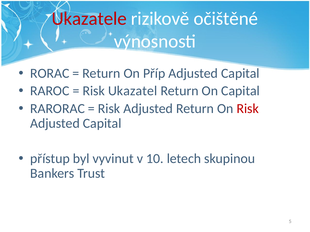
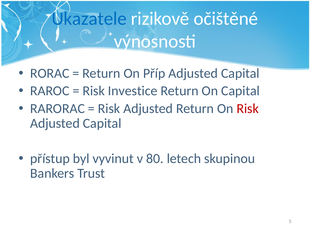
Ukazatele colour: red -> blue (89, 19)
Ukazatel: Ukazatel -> Investice (133, 91)
10: 10 -> 80 (155, 159)
